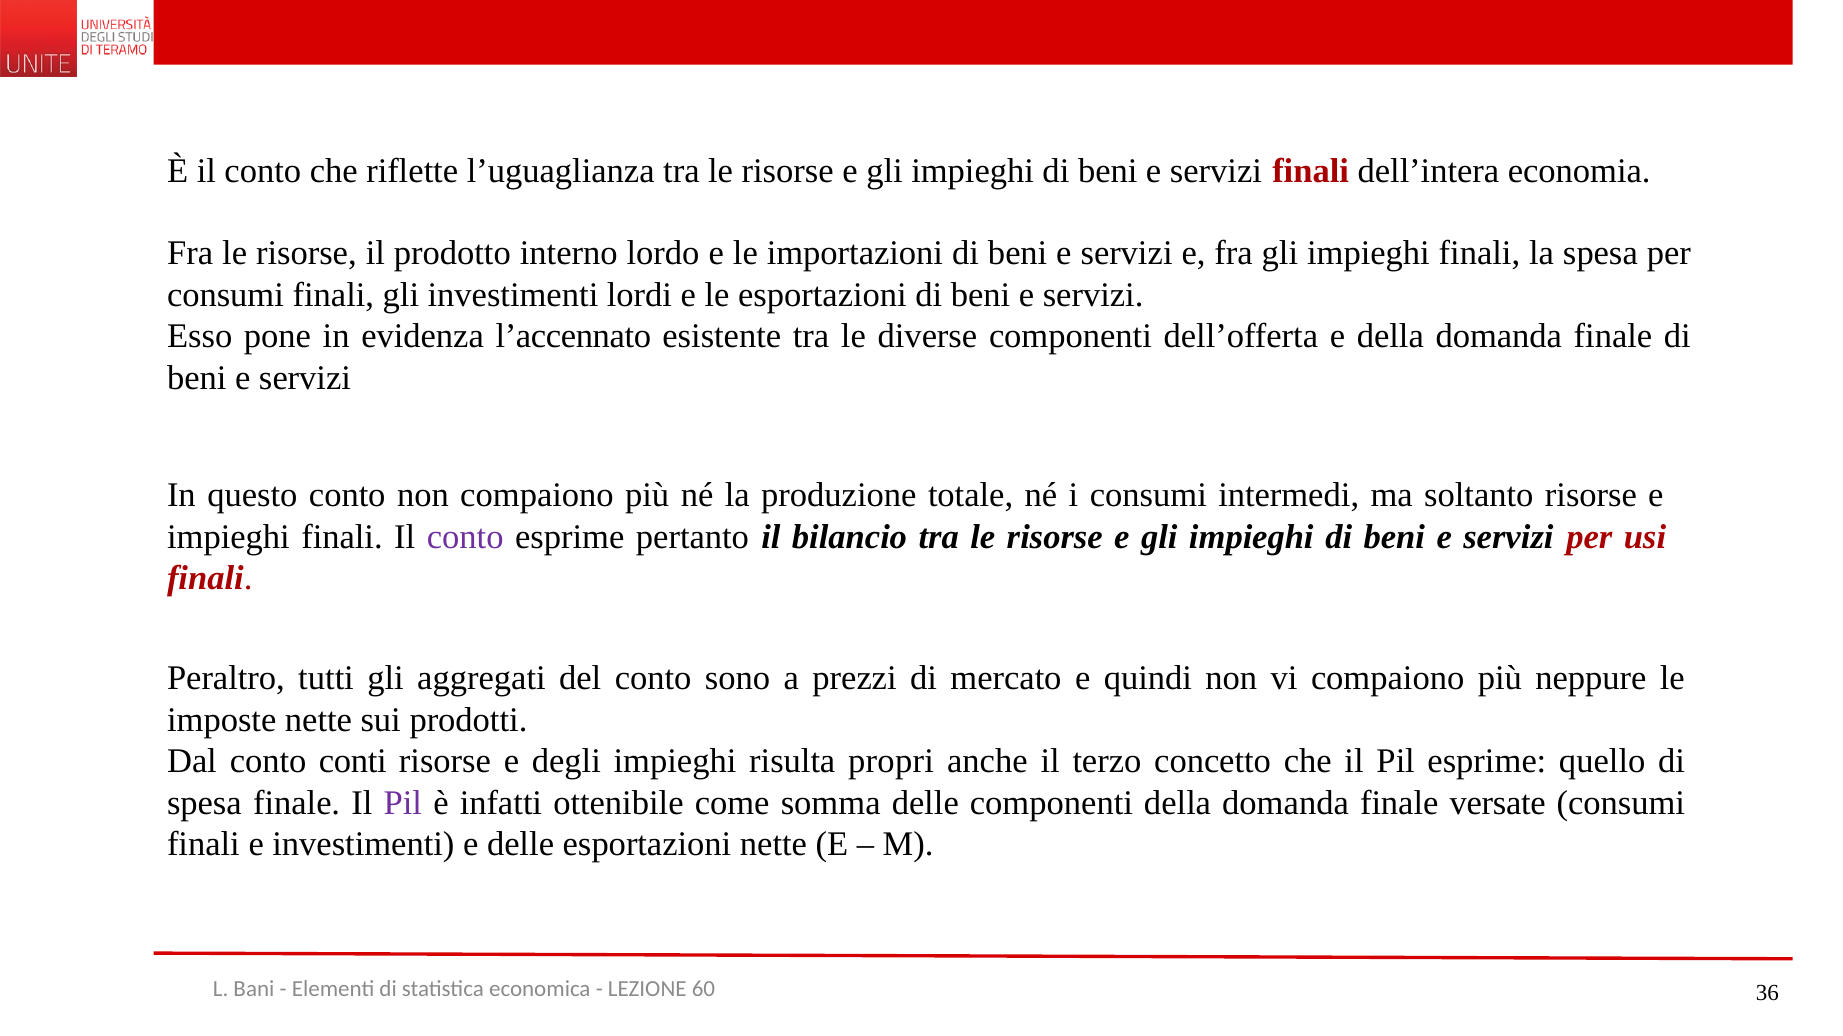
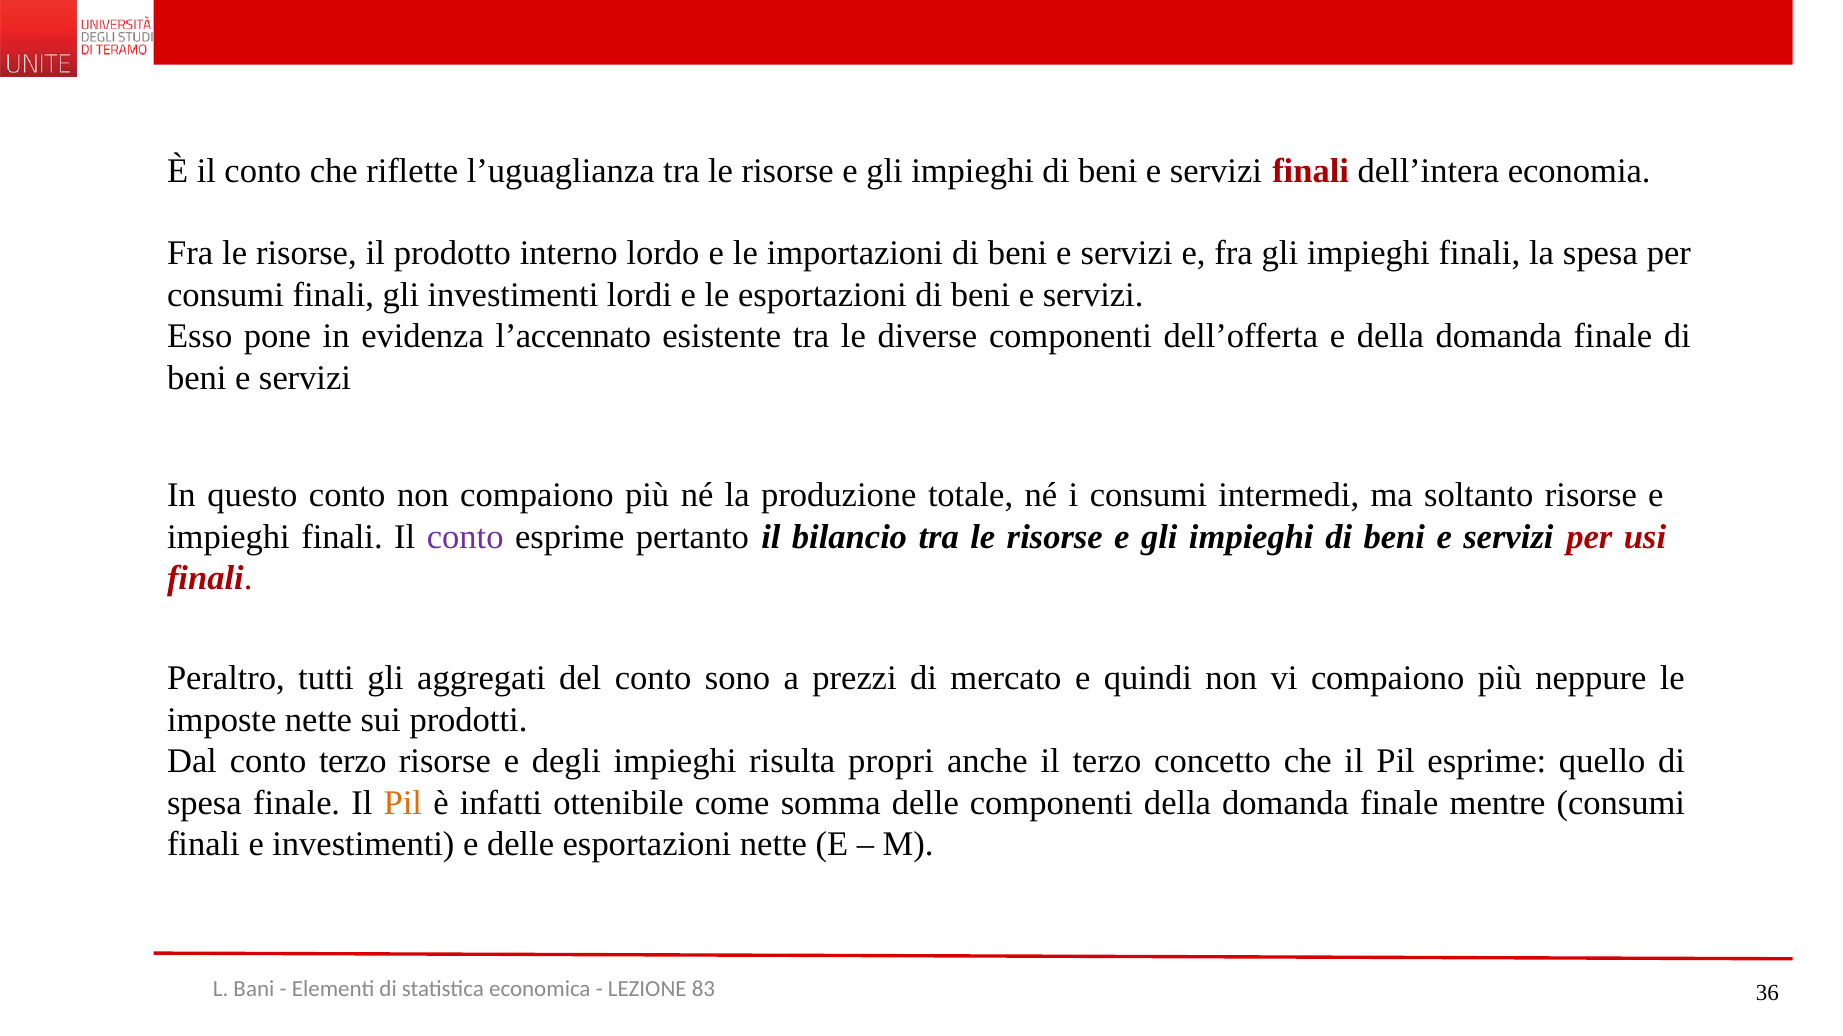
conto conti: conti -> terzo (353, 762)
Pil colour: purple -> orange (403, 803)
versate: versate -> mentre (1498, 803)
60: 60 -> 83 (703, 990)
